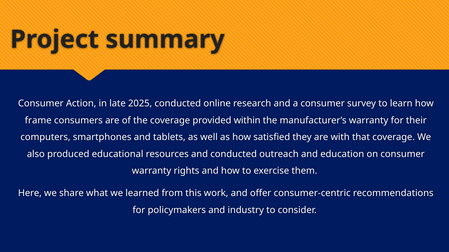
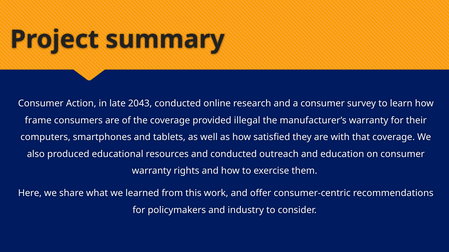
2025: 2025 -> 2043 (140, 104)
within: within -> illegal (247, 121)
